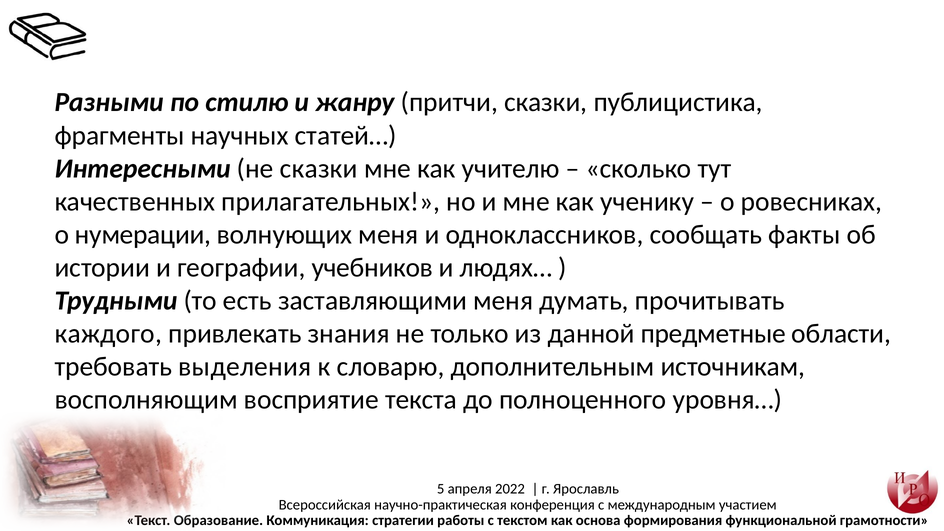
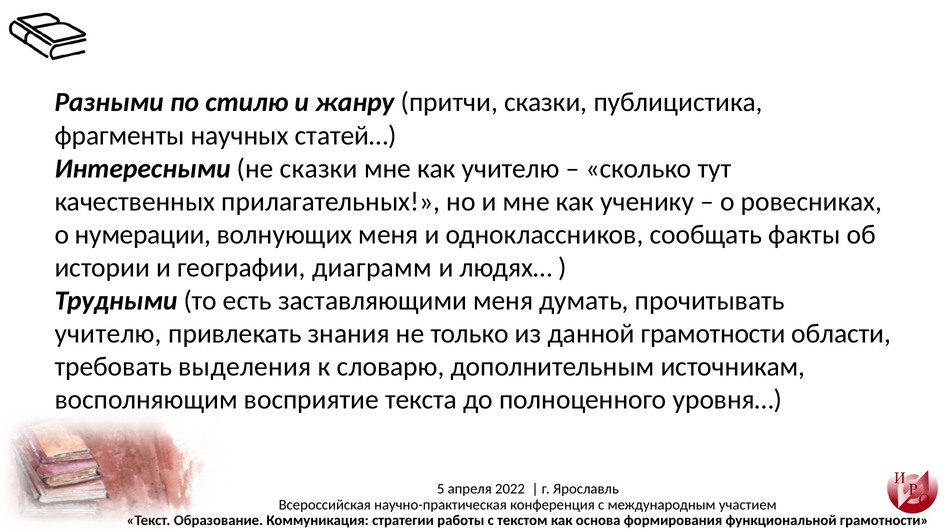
учебников: учебников -> диаграмм (372, 268)
каждого: каждого -> учителю (108, 334)
данной предметные: предметные -> грамотности (713, 334)
